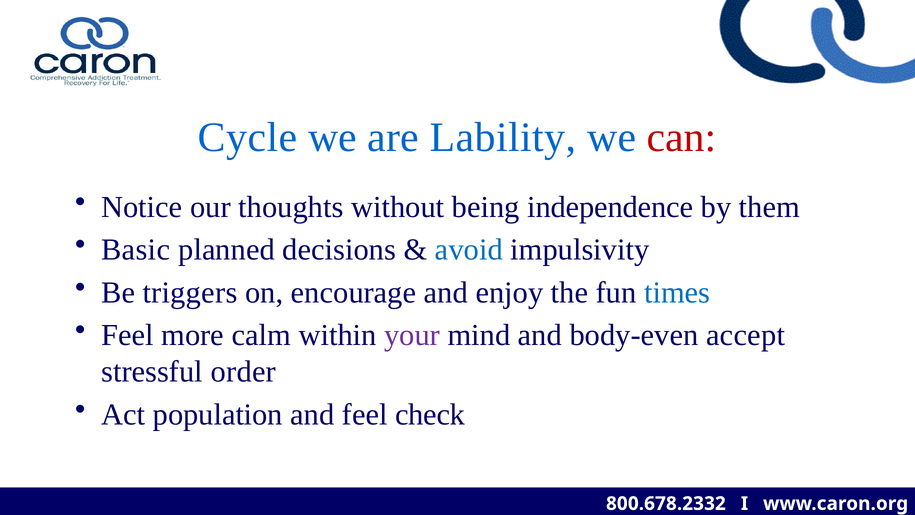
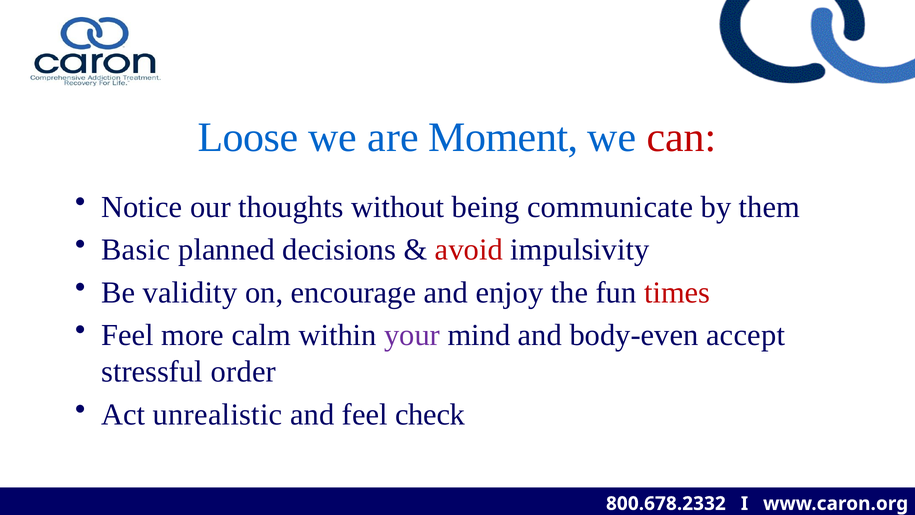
Cycle: Cycle -> Loose (248, 137)
Lability: Lability -> Moment (503, 137)
independence: independence -> communicate (610, 207)
avoid colour: blue -> red (469, 250)
triggers: triggers -> validity (190, 292)
times colour: blue -> red (677, 292)
population: population -> unrealistic (218, 414)
